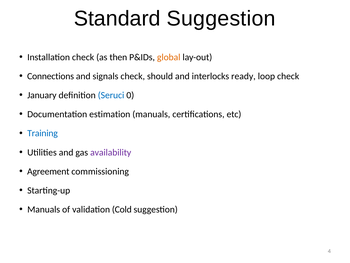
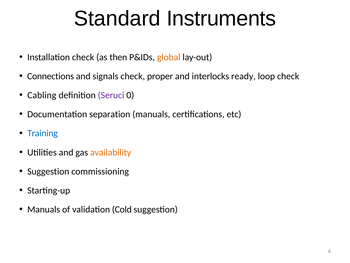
Standard Suggestion: Suggestion -> Instruments (221, 19)
should: should -> proper (160, 76)
January: January -> Cabling (42, 95)
Seruci colour: blue -> purple (111, 95)
estimation: estimation -> separation (110, 114)
availability colour: purple -> orange (111, 152)
Agreement: Agreement -> Suggestion (48, 171)
